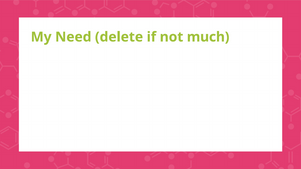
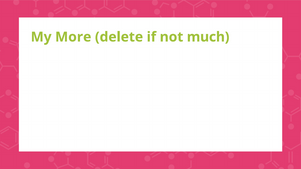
Need: Need -> More (73, 37)
